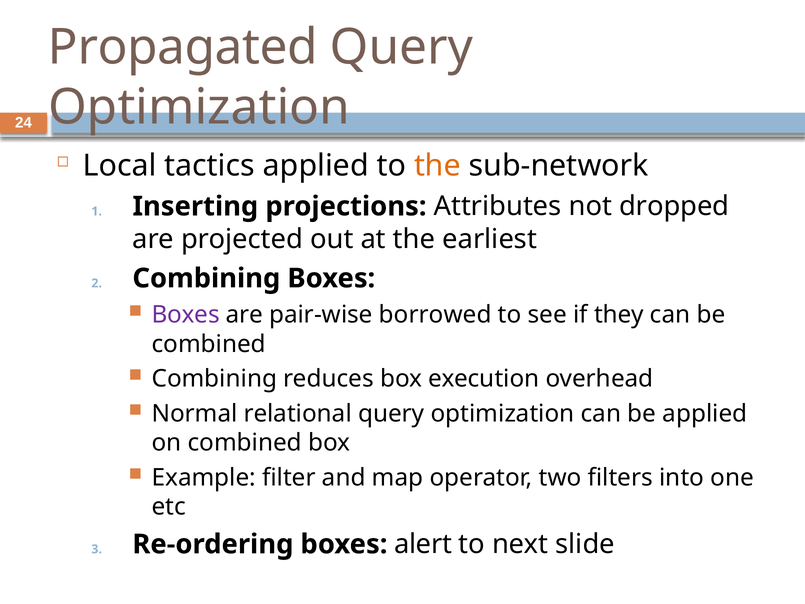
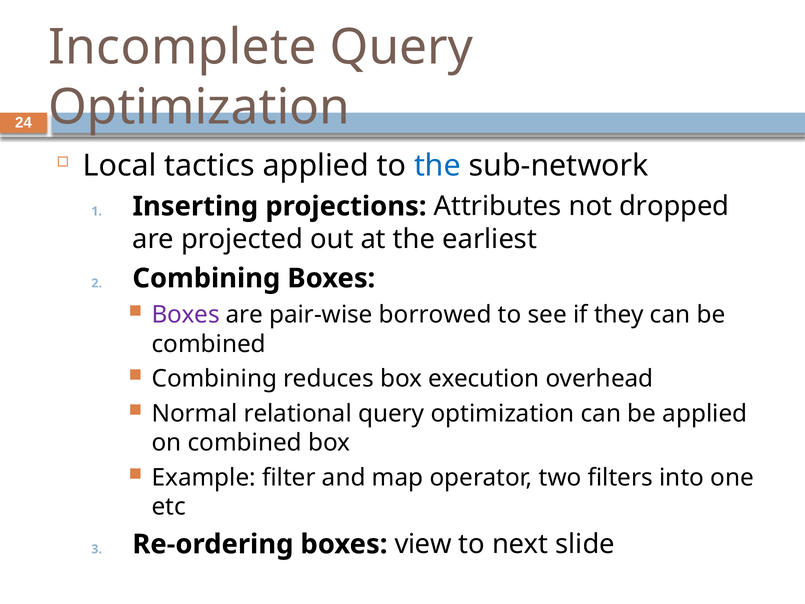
Propagated: Propagated -> Incomplete (182, 48)
the colour: orange -> blue (437, 166)
alert: alert -> view (423, 544)
